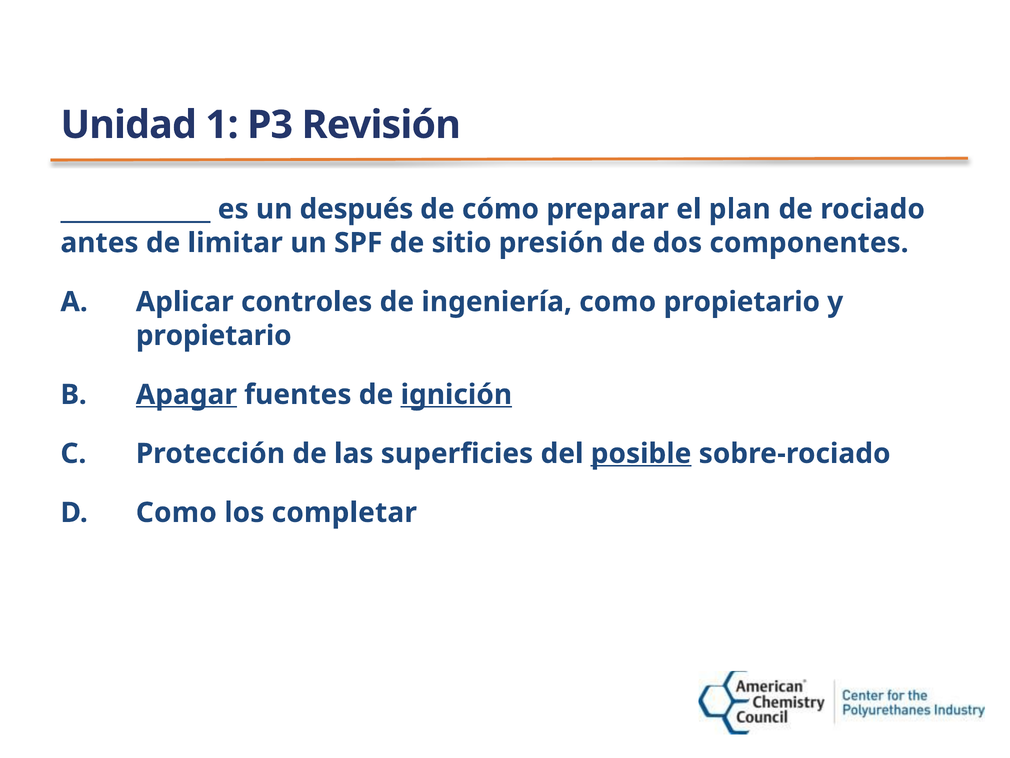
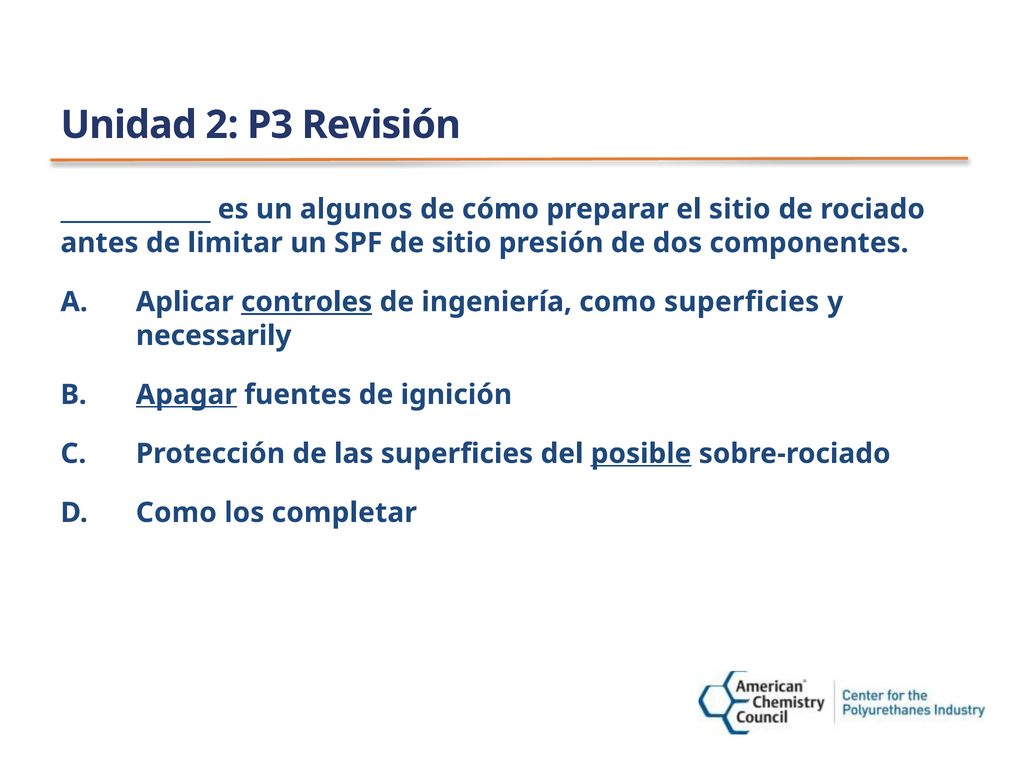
1: 1 -> 2 (222, 125)
después: después -> algunos (356, 209)
el plan: plan -> sitio (740, 209)
controles underline: none -> present (307, 302)
como propietario: propietario -> superficies (742, 302)
propietario: propietario -> necessarily (214, 335)
ignición underline: present -> none (456, 394)
